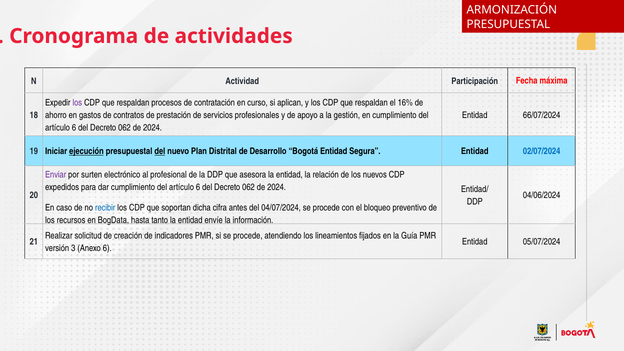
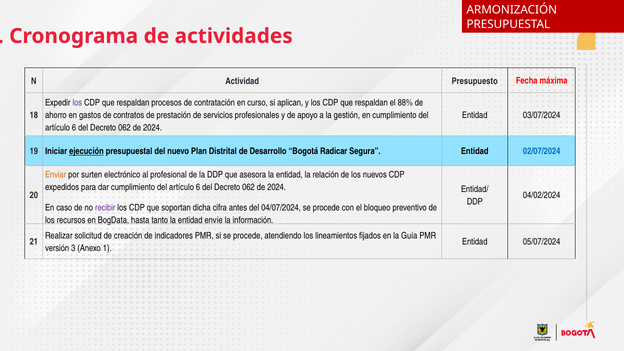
Participación: Participación -> Presupuesto (475, 81)
16%: 16% -> 88% (405, 103)
66/07/2024: 66/07/2024 -> 03/07/2024 (542, 115)
del underline: present -> none (160, 151)
Bogotá Entidad: Entidad -> Radicar (334, 151)
Enviar colour: purple -> orange (56, 175)
04/06/2024: 04/06/2024 -> 04/02/2024 (542, 195)
recibir colour: blue -> purple (105, 208)
Anexo 6: 6 -> 1 (107, 248)
